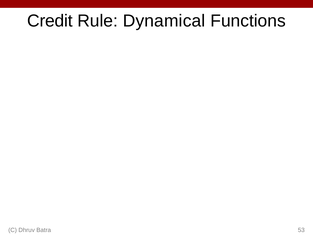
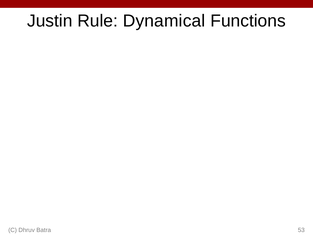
Credit: Credit -> Justin (50, 21)
